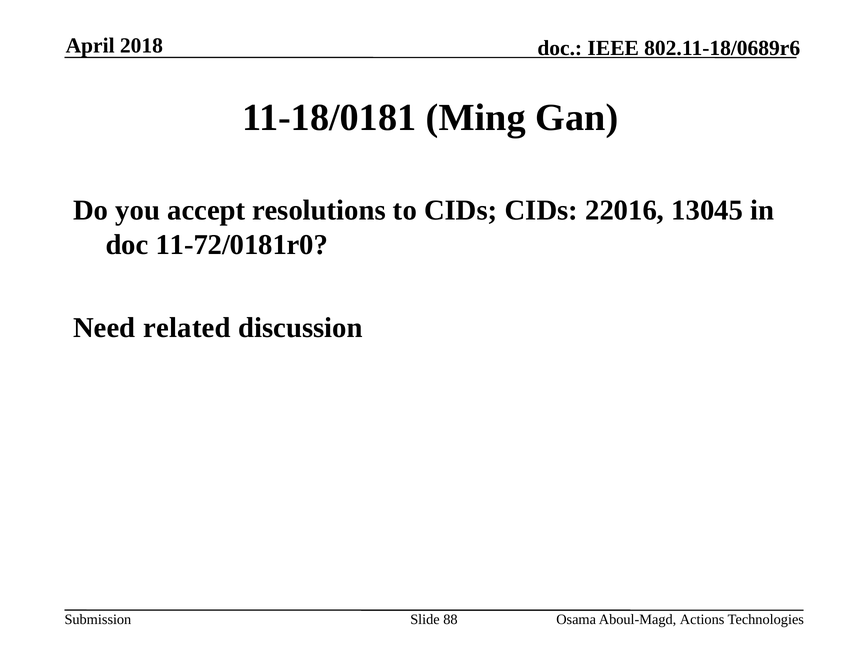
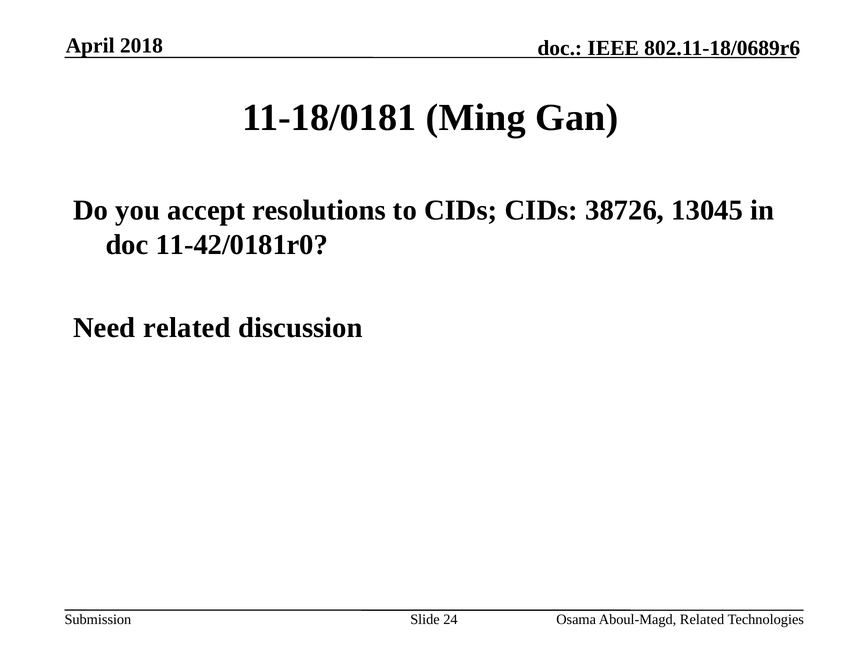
22016: 22016 -> 38726 (625, 210)
11-72/0181r0: 11-72/0181r0 -> 11-42/0181r0 (242, 245)
88: 88 -> 24 (450, 619)
Aboul-Magd Actions: Actions -> Related (702, 619)
